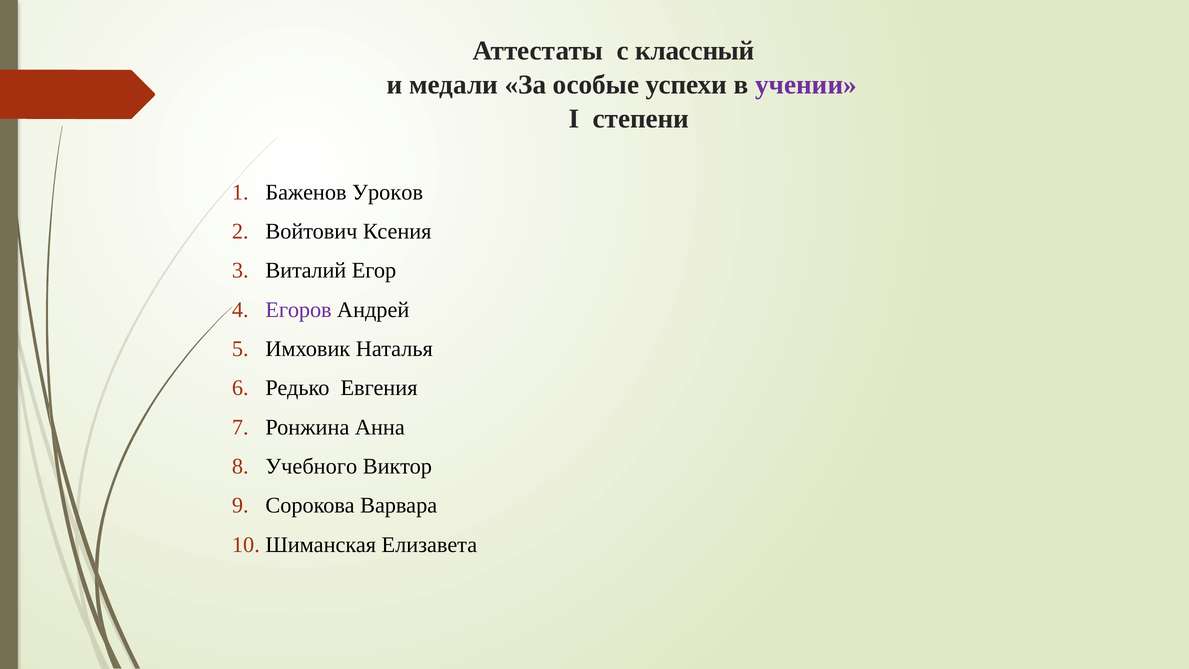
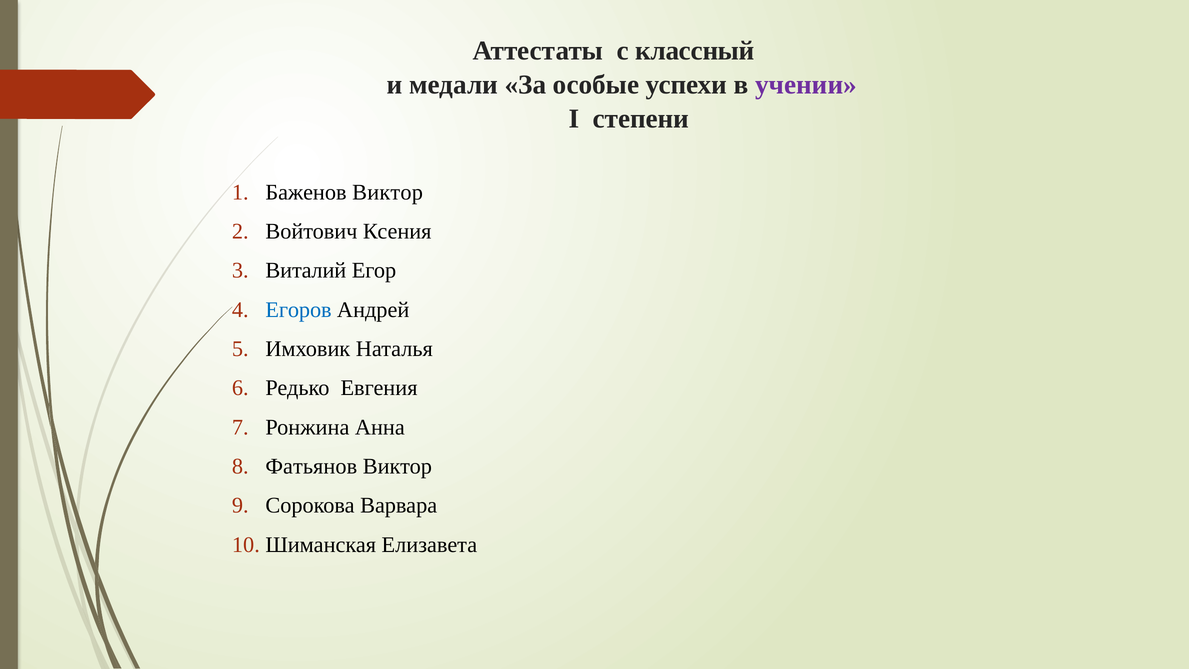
Баженов Уроков: Уроков -> Виктор (388, 192)
Егоров colour: purple -> blue (298, 310)
Учебного: Учебного -> Фатьянов (311, 466)
